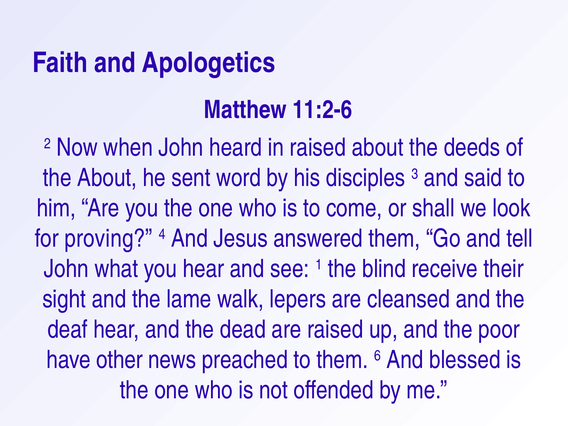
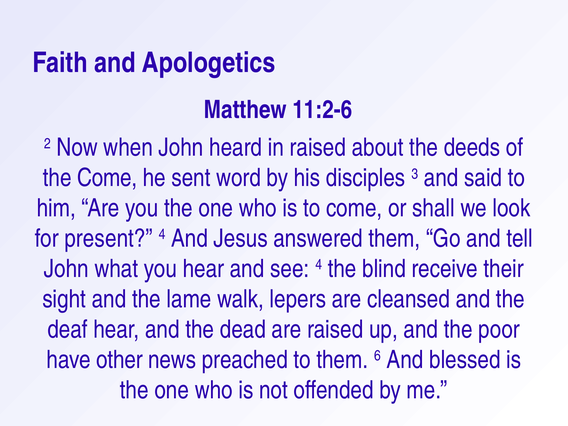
the About: About -> Come (107, 178)
proving: proving -> present (109, 239)
see 1: 1 -> 4 (319, 265)
